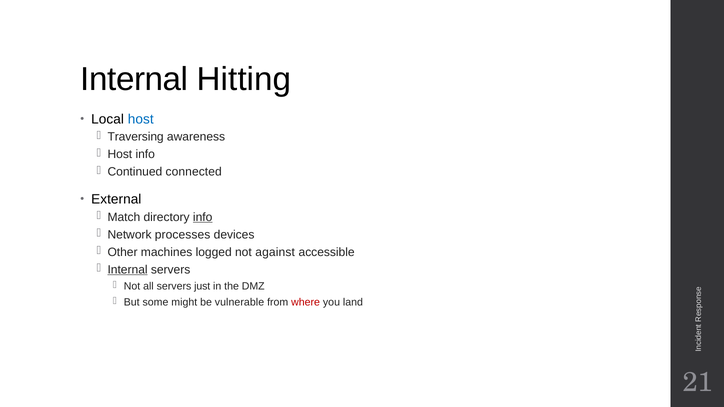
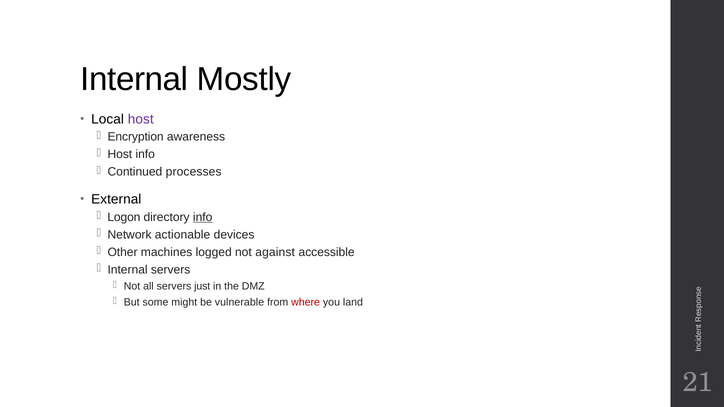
Hitting: Hitting -> Mostly (244, 80)
host colour: blue -> purple (141, 119)
Traversing: Traversing -> Encryption (136, 137)
connected: connected -> processes (194, 172)
Match: Match -> Logon (124, 217)
processes: processes -> actionable (183, 235)
Internal underline: present -> none (128, 270)
